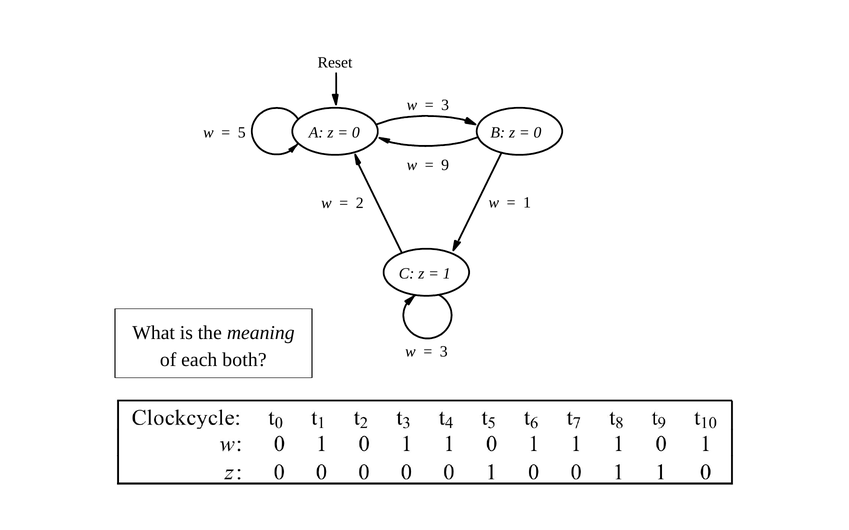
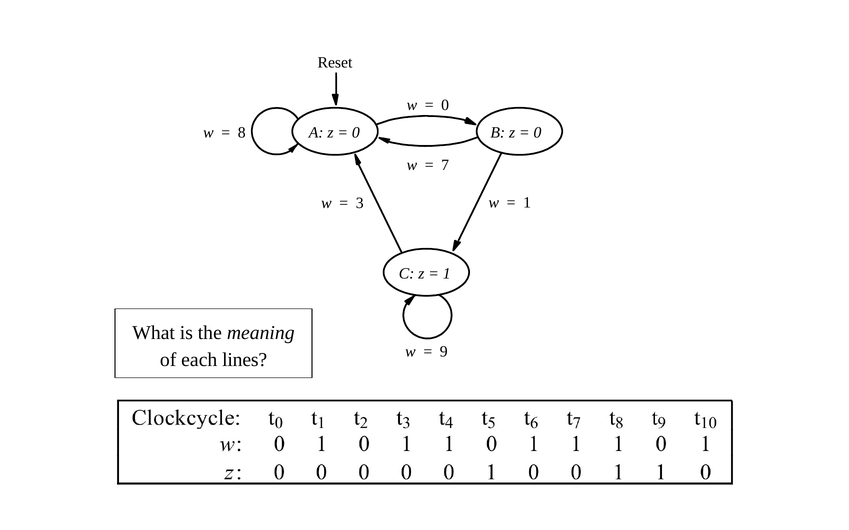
3: 3 -> 0 (445, 105)
5: 5 -> 8 (242, 133)
9: 9 -> 7 (445, 165)
2: 2 -> 3 (360, 203)
3: 3 -> 9 (444, 352)
both: both -> lines (245, 360)
